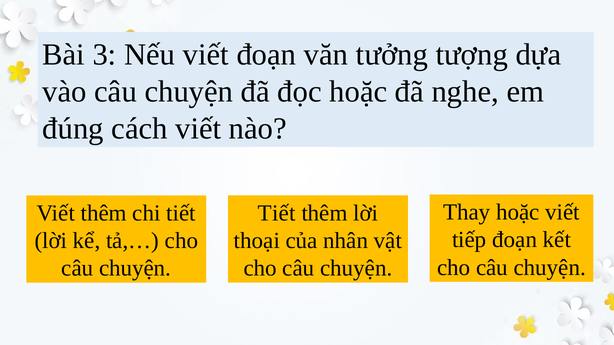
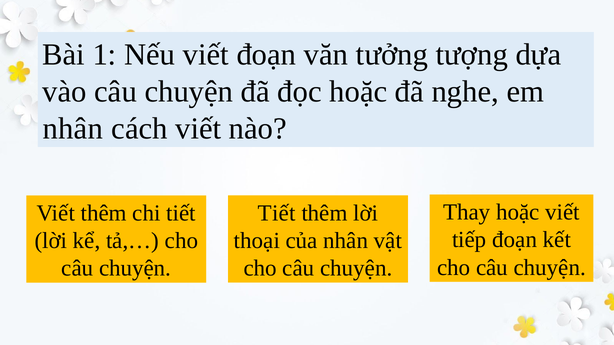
3: 3 -> 1 (105, 55)
đúng: đúng -> nhân (73, 129)
